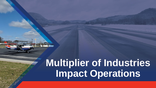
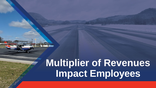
Industries: Industries -> Revenues (127, 63)
Operations: Operations -> Employees (115, 73)
